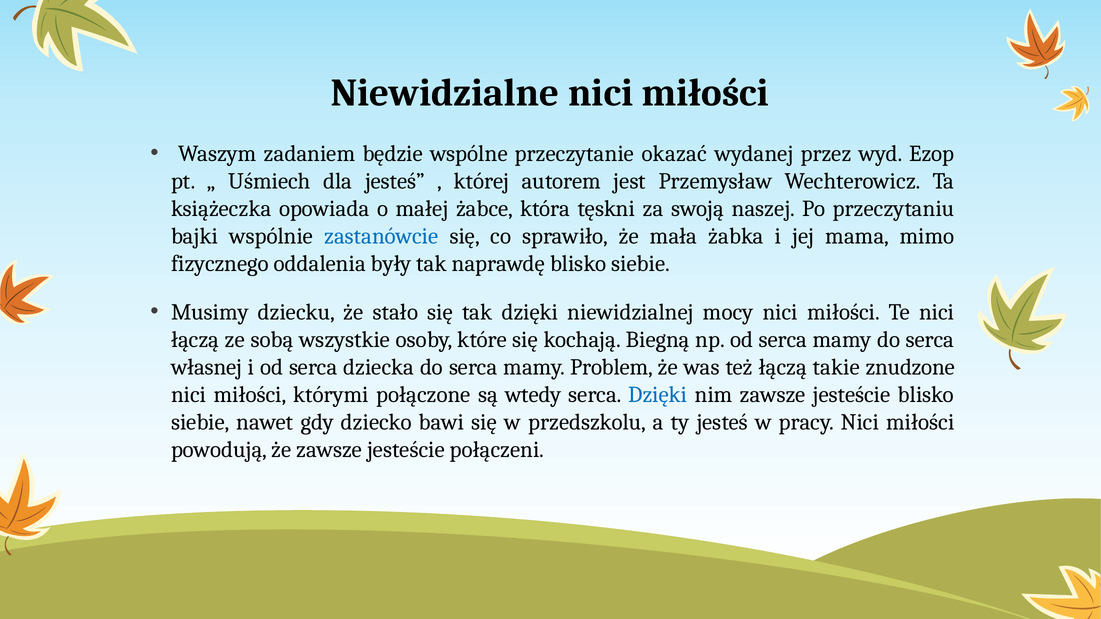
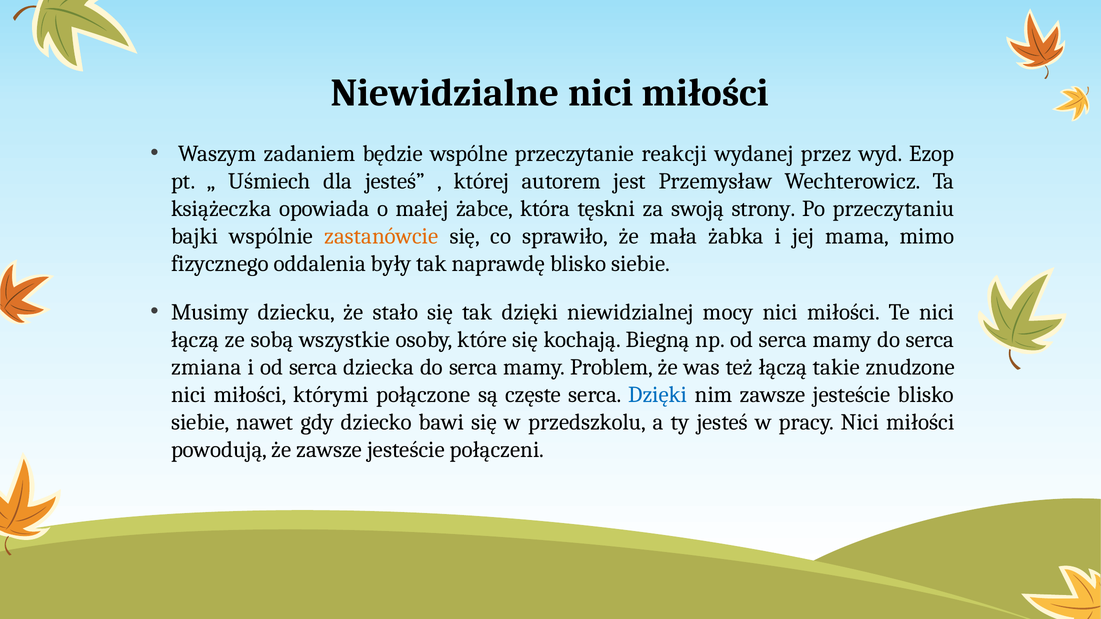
okazać: okazać -> reakcji (674, 154)
naszej: naszej -> strony (764, 209)
zastanówcie colour: blue -> orange (381, 236)
własnej: własnej -> zmiana (206, 367)
wtedy: wtedy -> częste (533, 395)
